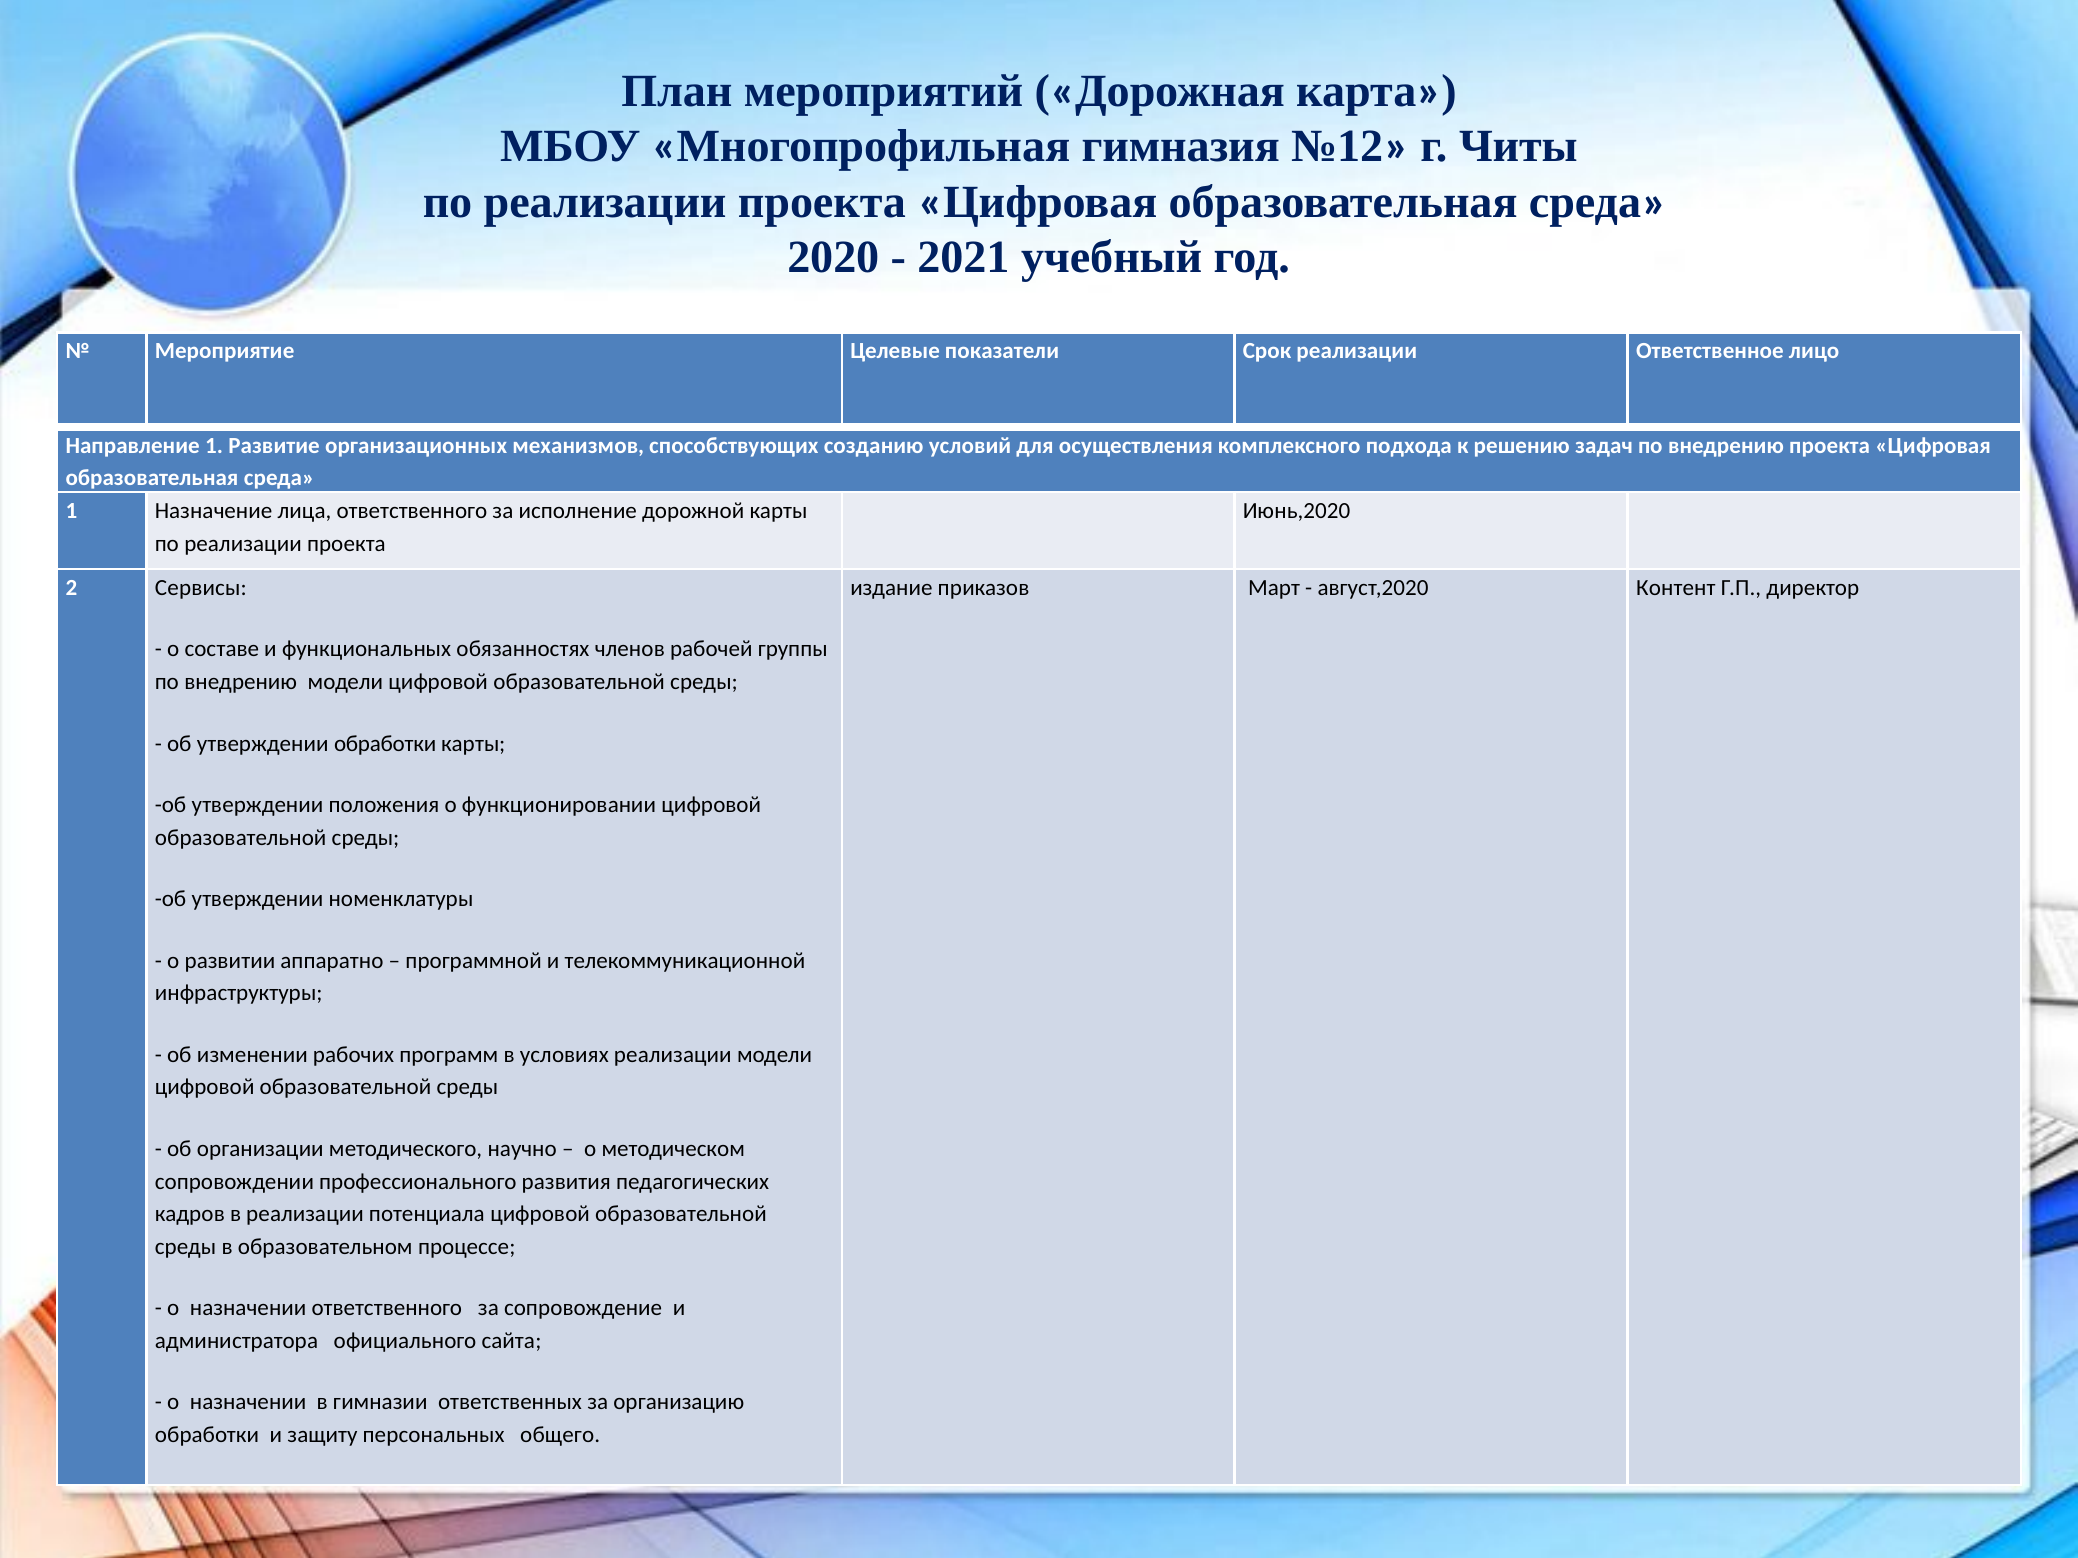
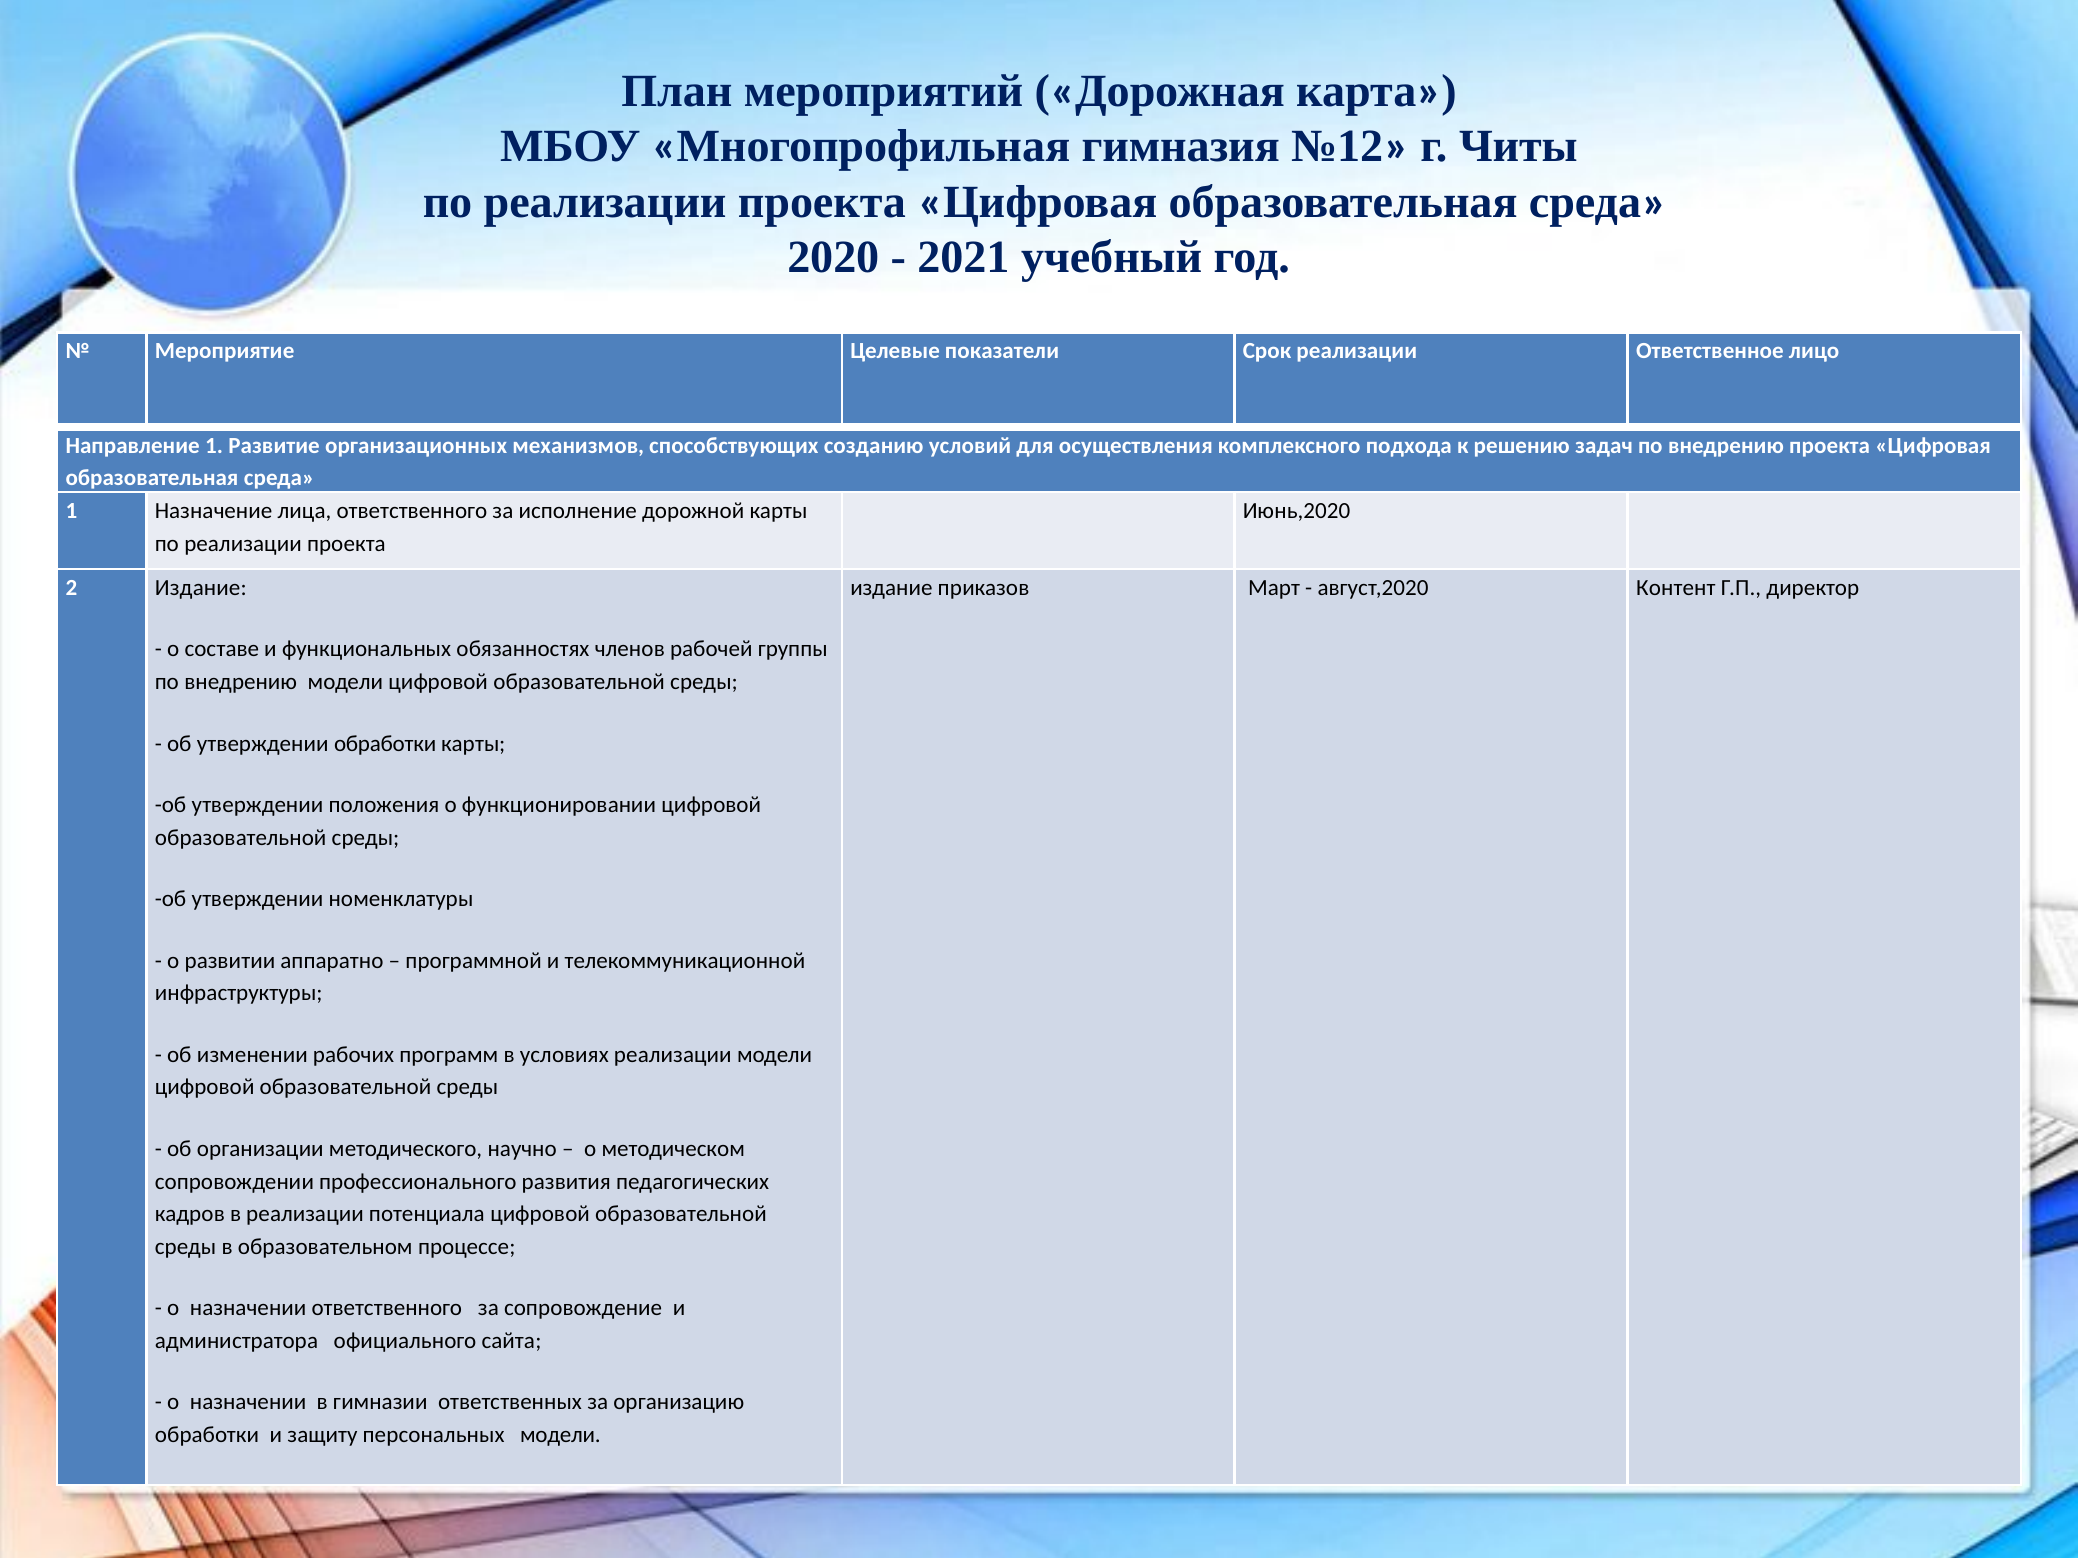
2 Сервисы: Сервисы -> Издание (201, 588)
персональных общего: общего -> модели (560, 1435)
